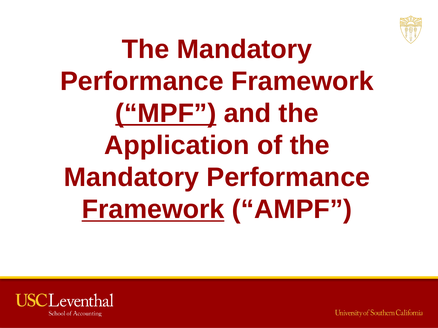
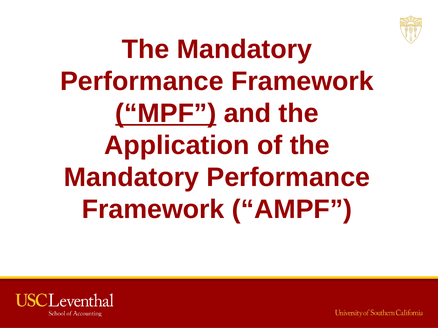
Framework underline: present -> none (153, 210)
